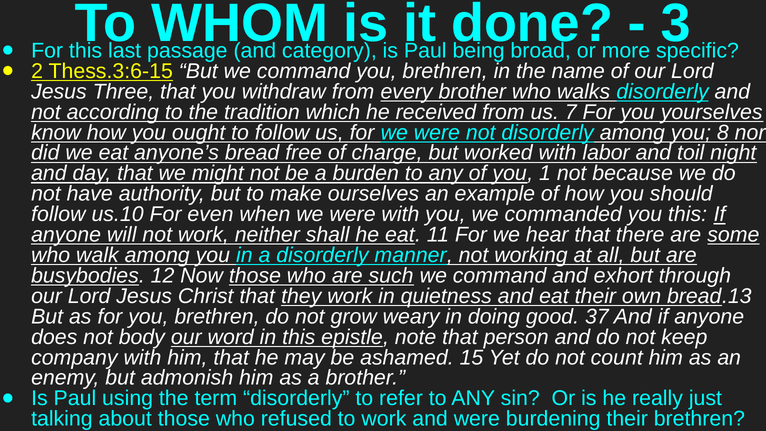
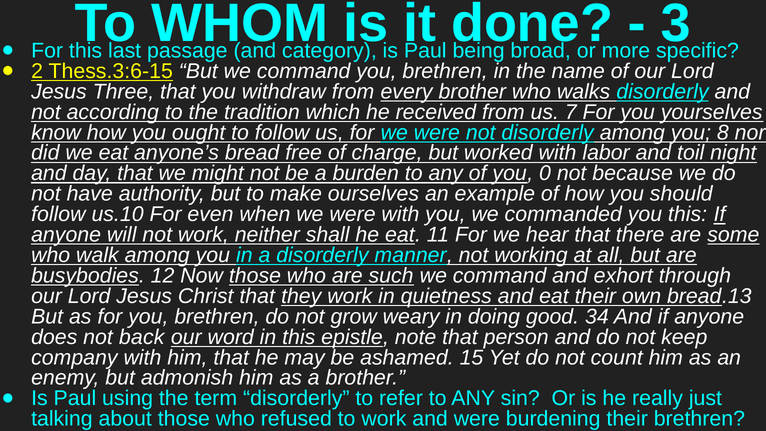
1: 1 -> 0 (545, 173)
37: 37 -> 34 (597, 317)
body: body -> back (142, 337)
